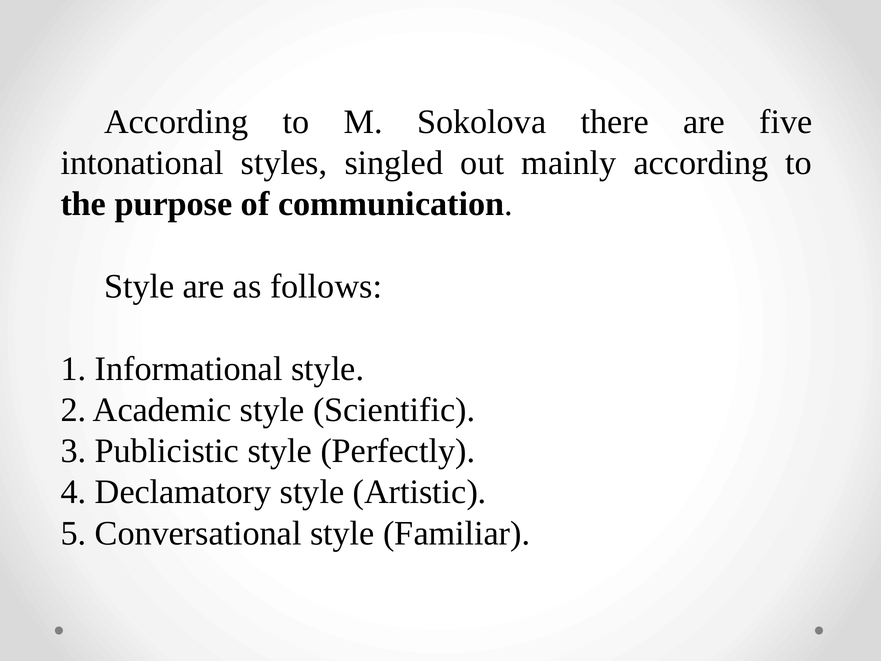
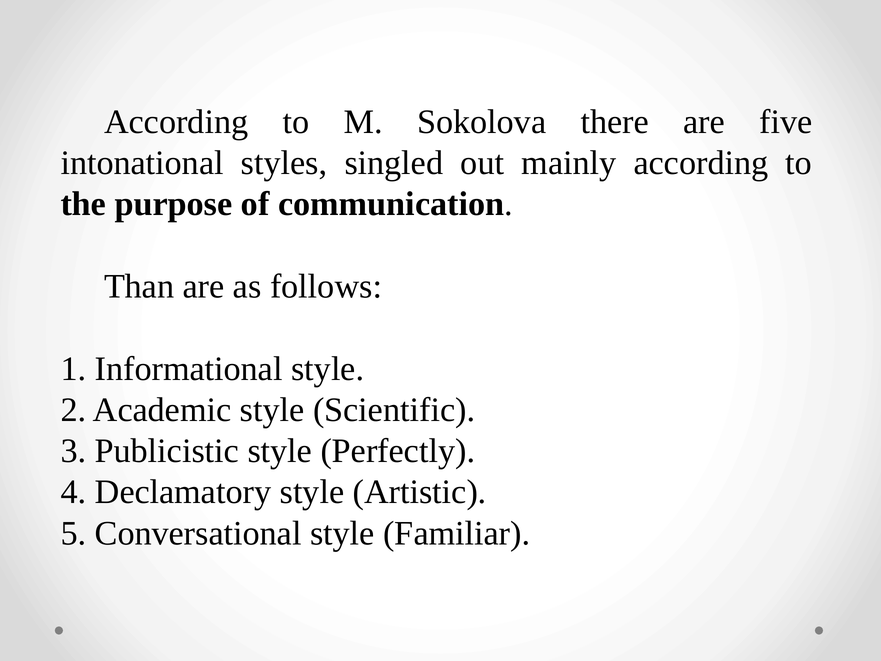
Style: Style -> Than (139, 286)
